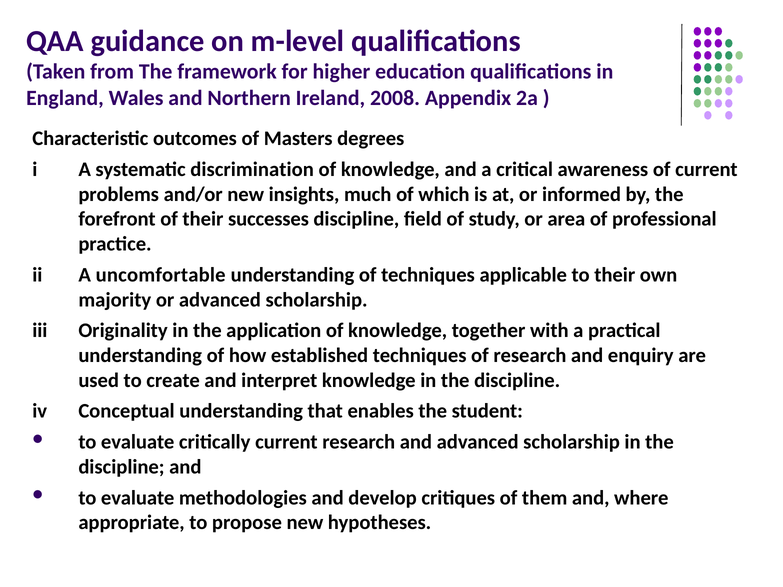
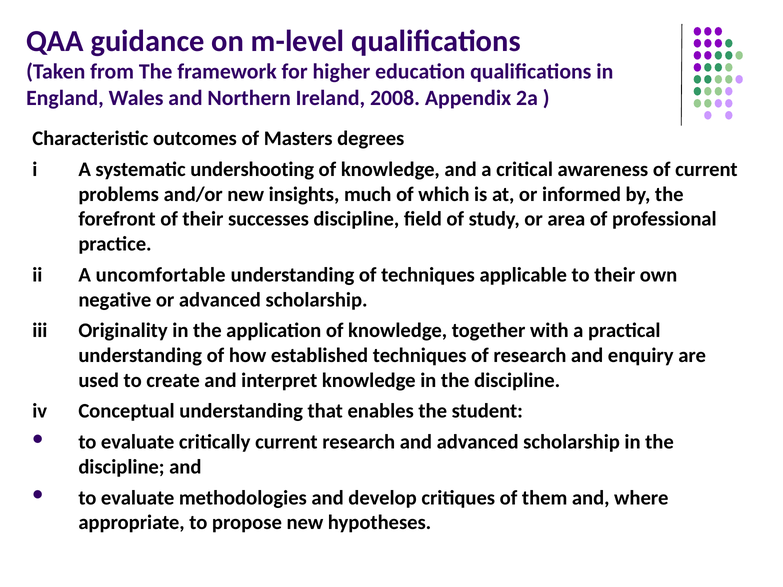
discrimination: discrimination -> undershooting (252, 170)
majority: majority -> negative (115, 300)
